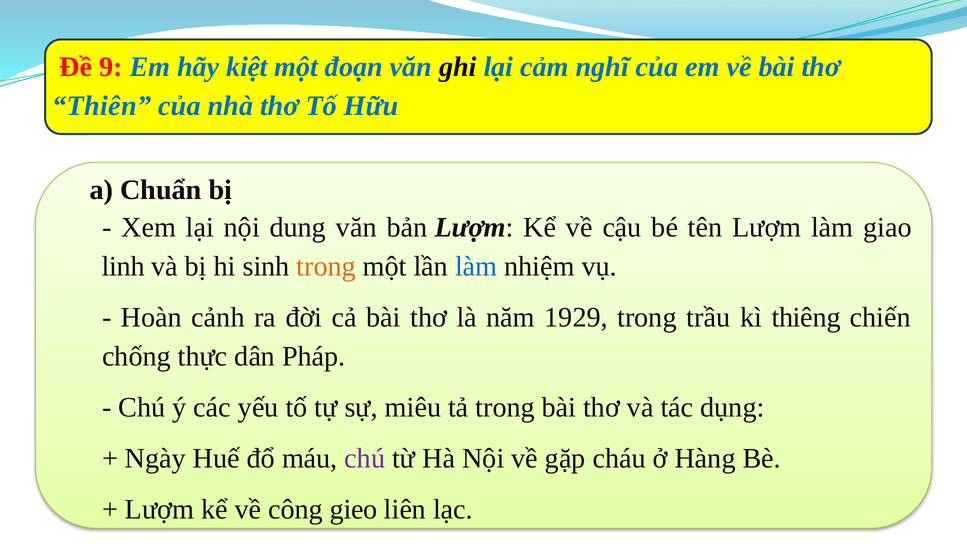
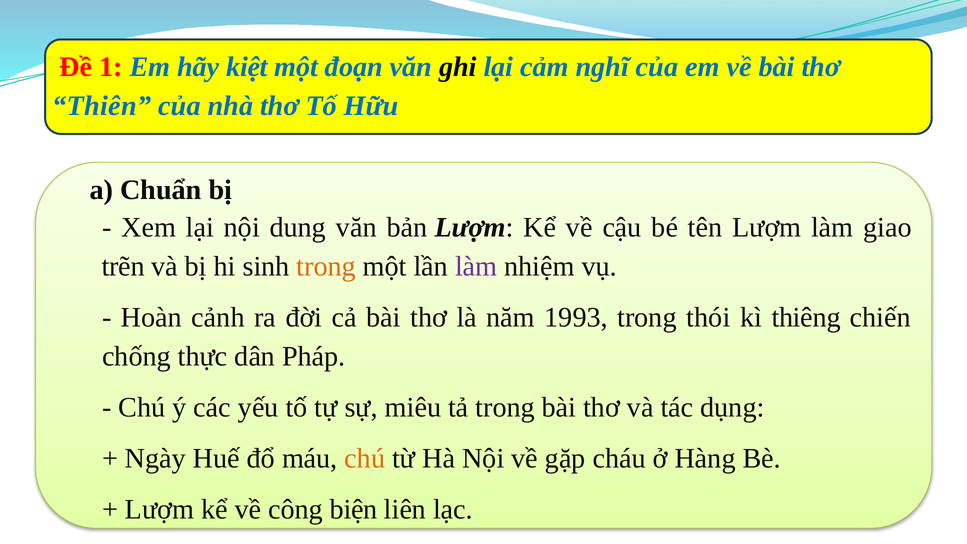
9: 9 -> 1 (111, 67)
linh: linh -> trẽn (123, 266)
làm colour: blue -> purple (476, 266)
1929: 1929 -> 1993 (576, 317)
trầu: trầu -> thói (708, 317)
chú colour: purple -> orange (365, 458)
gieo: gieo -> biện (354, 509)
